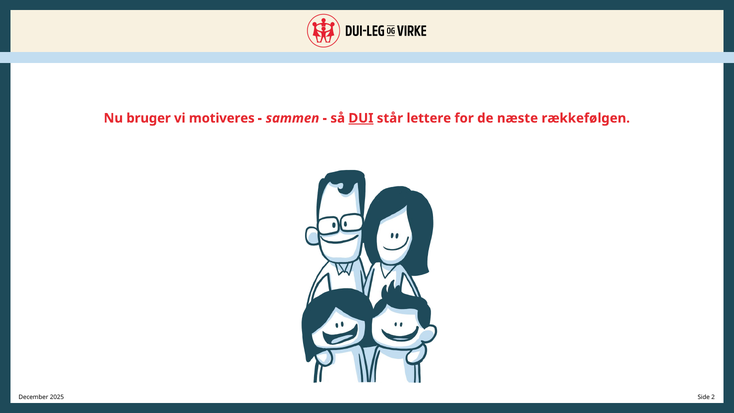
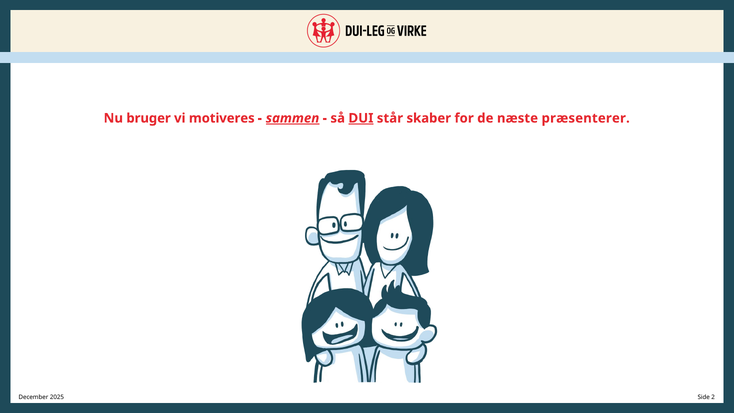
sammen underline: none -> present (293, 118)
lettere: lettere -> skaber (429, 118)
rækkefølgen: rækkefølgen -> præsenterer (586, 118)
